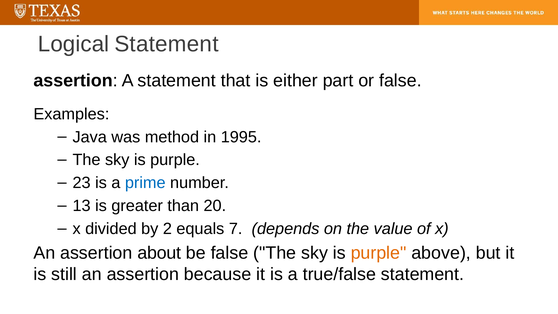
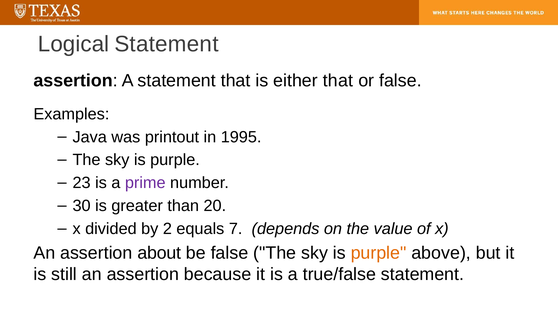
either part: part -> that (338, 80)
method: method -> printout (172, 137)
prime colour: blue -> purple (145, 183)
13: 13 -> 30 (82, 206)
